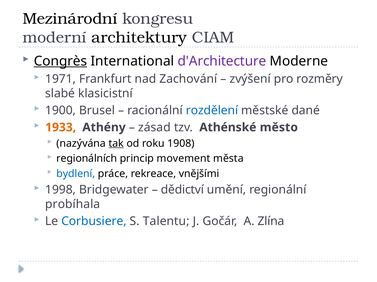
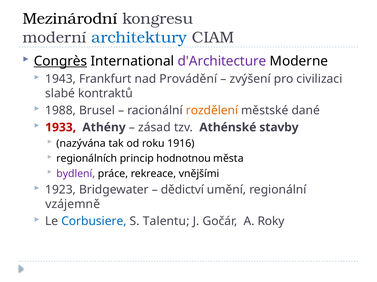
architektury colour: black -> blue (139, 37)
1971: 1971 -> 1943 (61, 79)
Zachování: Zachování -> Provádění (188, 79)
rozměry: rozměry -> civilizaci (319, 79)
klasicistní: klasicistní -> kontraktů (105, 94)
1900: 1900 -> 1988 (61, 111)
rozdělení colour: blue -> orange (212, 111)
1933 colour: orange -> red (61, 128)
město: město -> stavby (279, 128)
tak underline: present -> none (116, 144)
1908: 1908 -> 1916 (181, 144)
movement: movement -> hodnotnou (184, 159)
bydlení colour: blue -> purple (76, 174)
1998: 1998 -> 1923 (61, 190)
probíhala: probíhala -> vzájemně (73, 205)
Zlína: Zlína -> Roky (271, 222)
